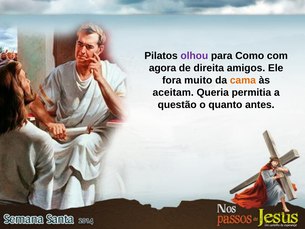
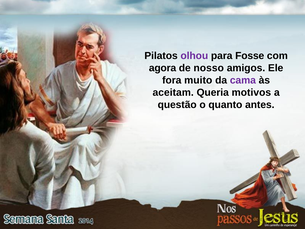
Como: Como -> Fosse (250, 56)
direita: direita -> nosso (209, 68)
cama colour: orange -> purple (243, 80)
permitia: permitia -> motivos (251, 92)
